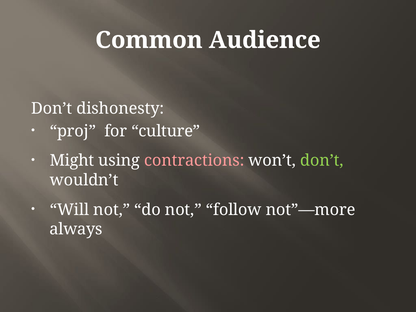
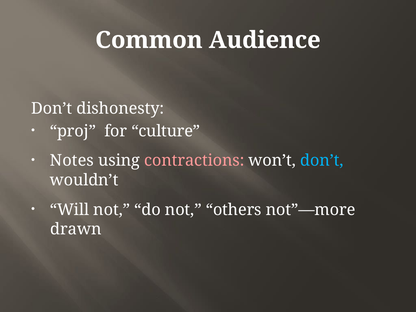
Might: Might -> Notes (72, 161)
don’t colour: light green -> light blue (322, 161)
follow: follow -> others (234, 210)
always: always -> drawn (76, 229)
